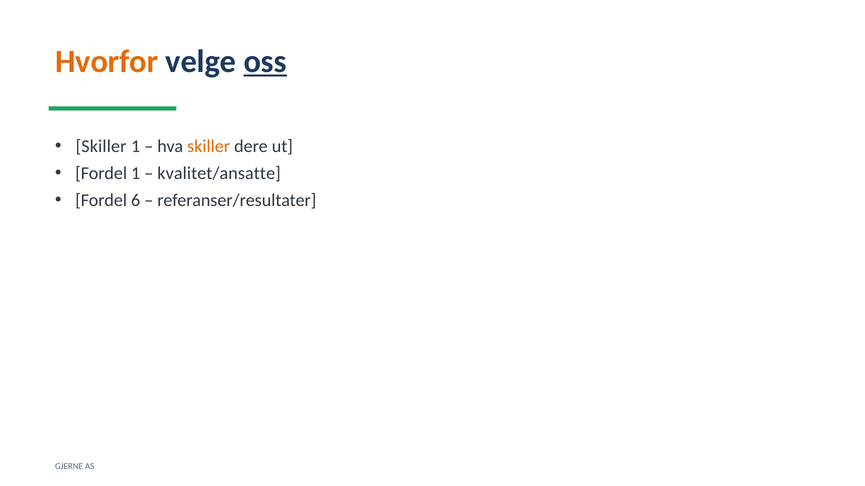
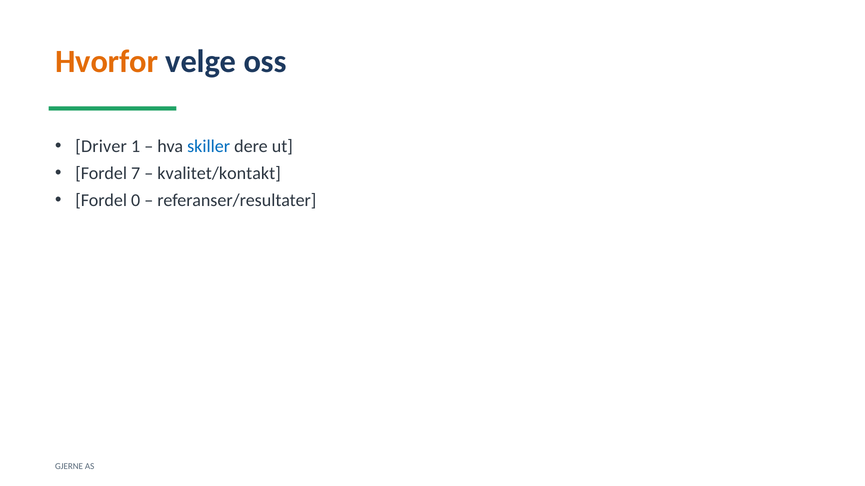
oss underline: present -> none (265, 62)
Skiller: Skiller -> Driver (101, 147)
skiller colour: orange -> blue (209, 147)
Fordel 1: 1 -> 7 (136, 174)
kvalitet/ansatte: kvalitet/ansatte -> kvalitet/kontakt (219, 174)
6: 6 -> 0 (136, 201)
